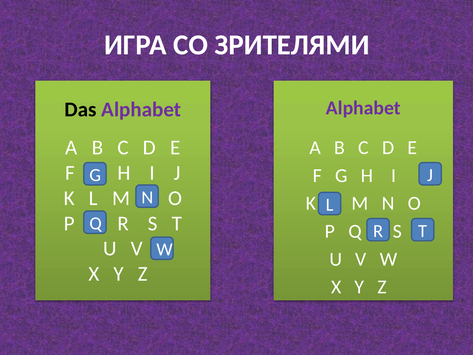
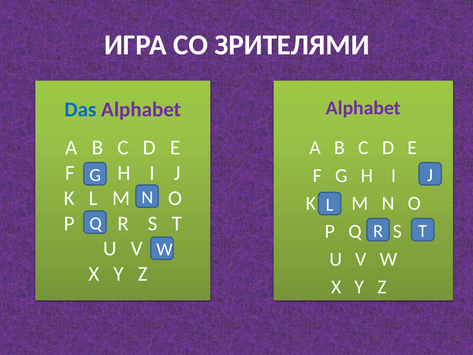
Das colour: black -> blue (81, 110)
